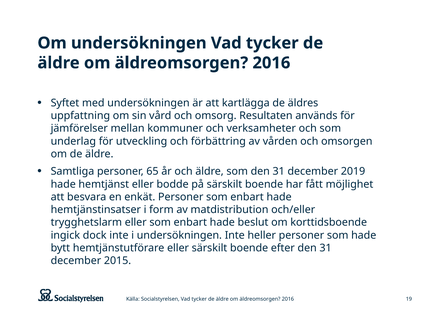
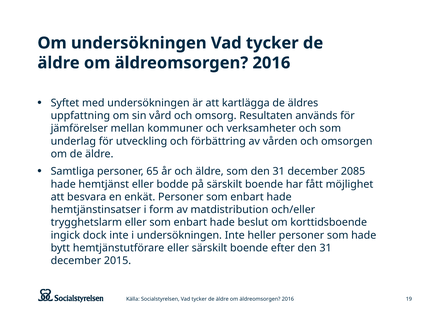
2019: 2019 -> 2085 (353, 172)
